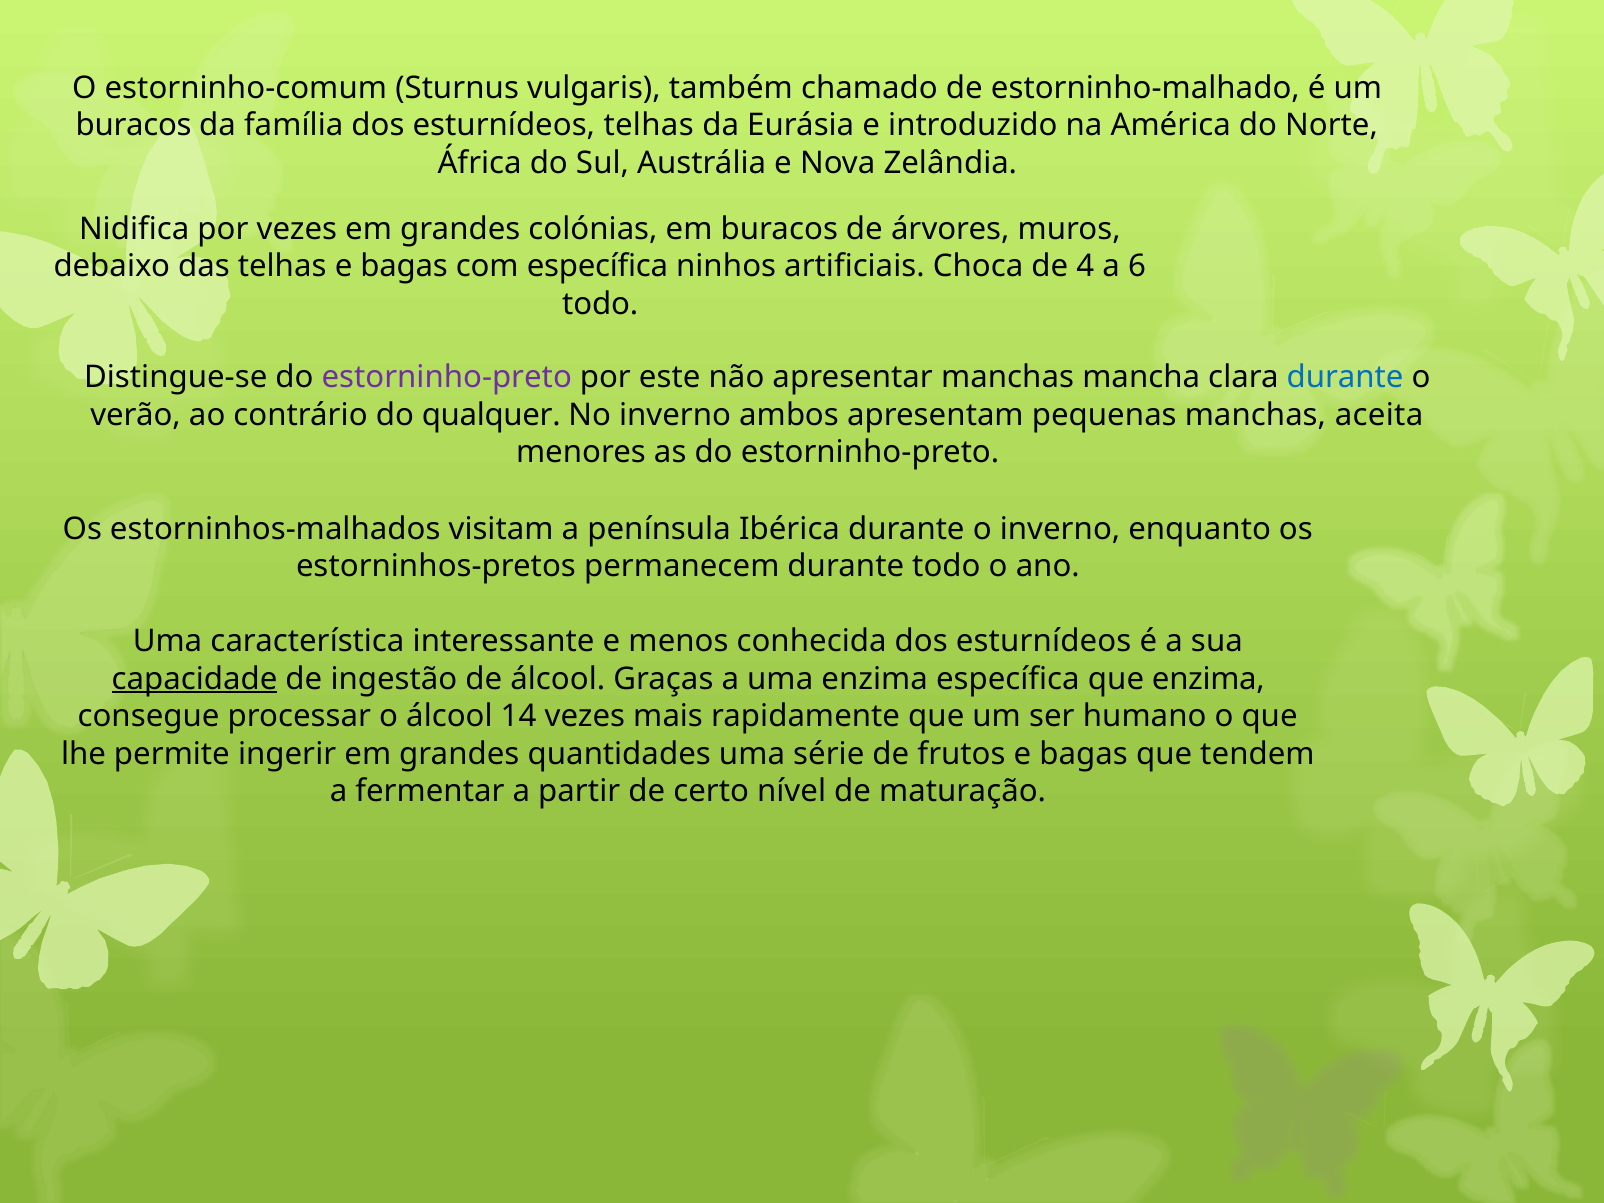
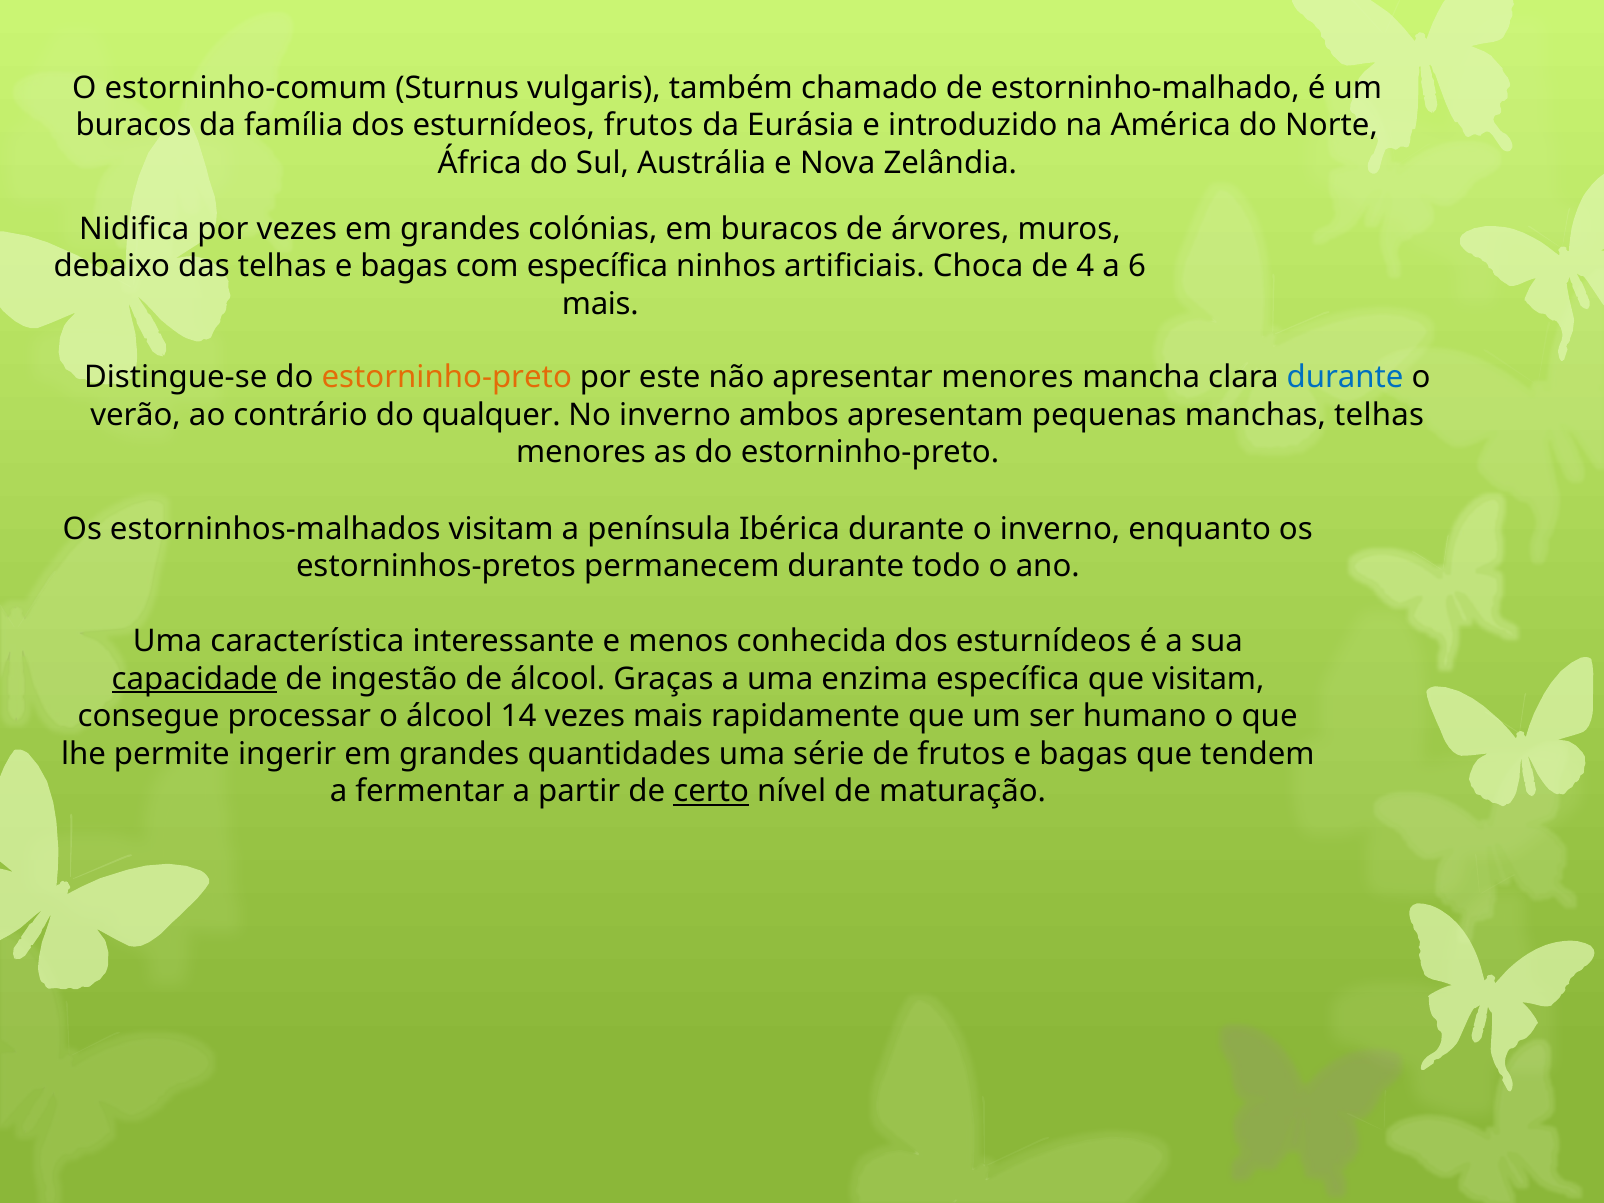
esturnídeos telhas: telhas -> frutos (649, 125)
todo: todo -> mais (600, 304)
estorninho-preto colour: purple -> orange (447, 378)
apresentar manchas: manchas -> menores (1007, 378)
manchas aceita: aceita -> telhas (1379, 415)
que enzima: enzima -> visitam (1208, 679)
certo underline: none -> present (711, 791)
